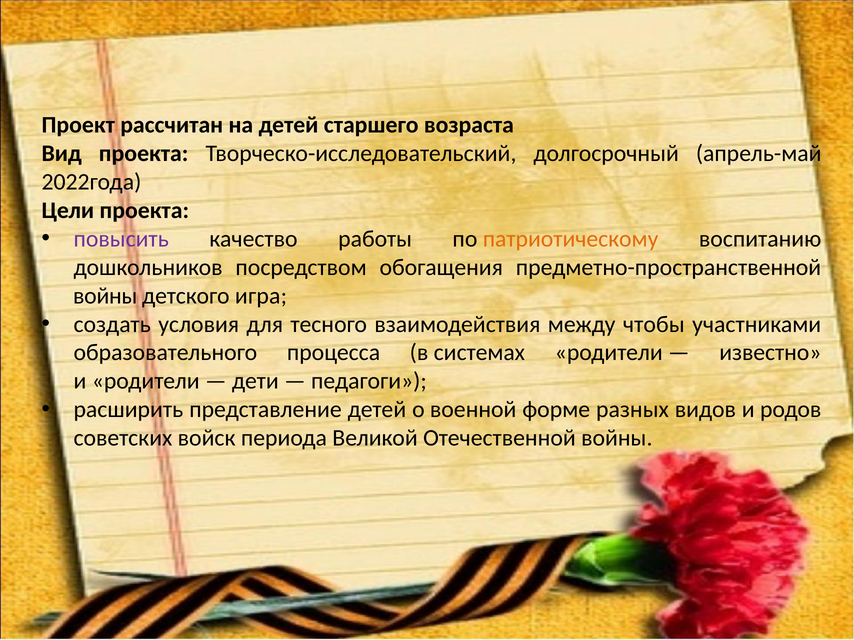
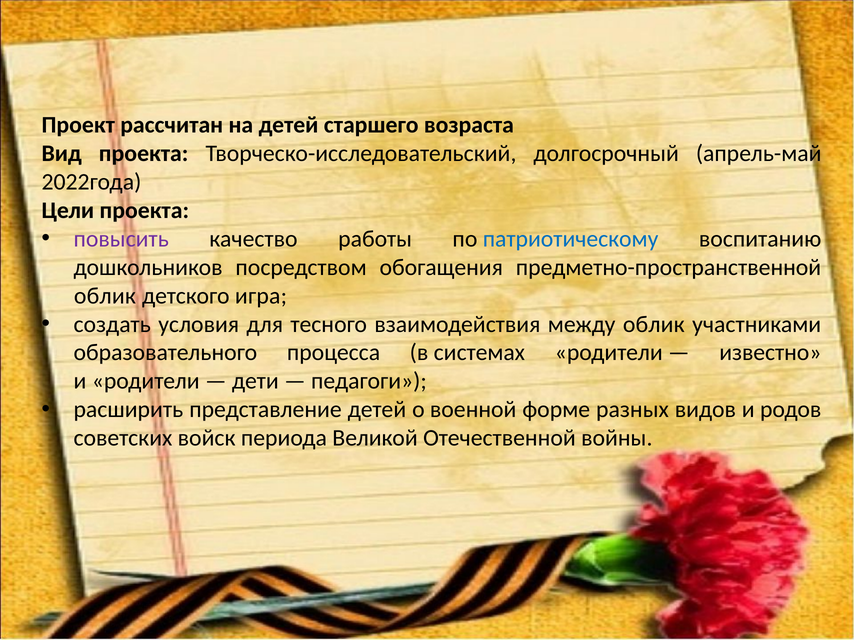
патриотическому colour: orange -> blue (571, 239)
войны: войны -> облик (105, 296)
между чтобы: чтобы -> облик (654, 324)
